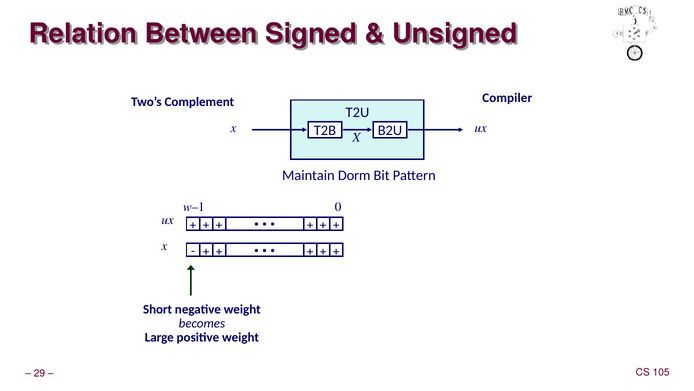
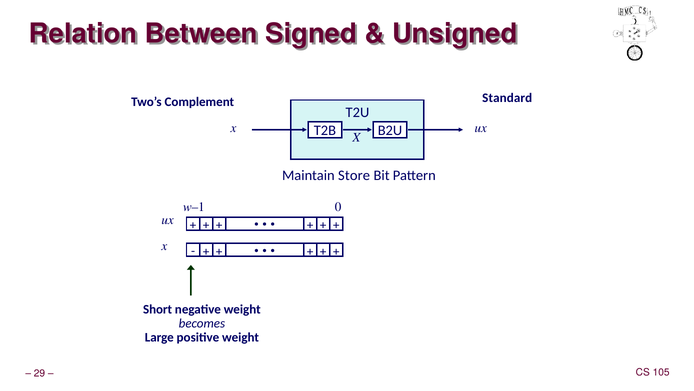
Compiler: Compiler -> Standard (507, 98)
Dorm: Dorm -> Store (354, 175)
